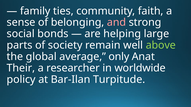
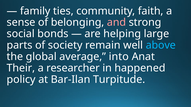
above colour: light green -> light blue (161, 45)
only: only -> into (119, 57)
worldwide: worldwide -> happened (140, 68)
